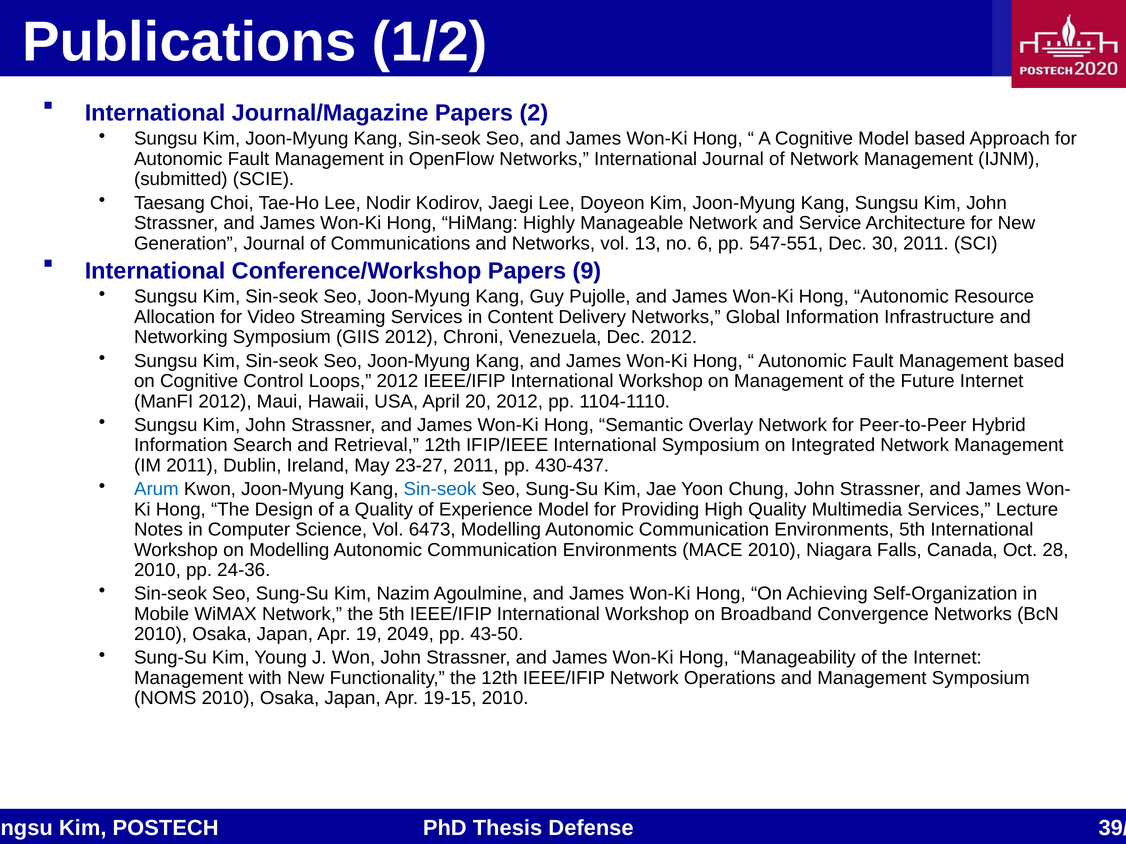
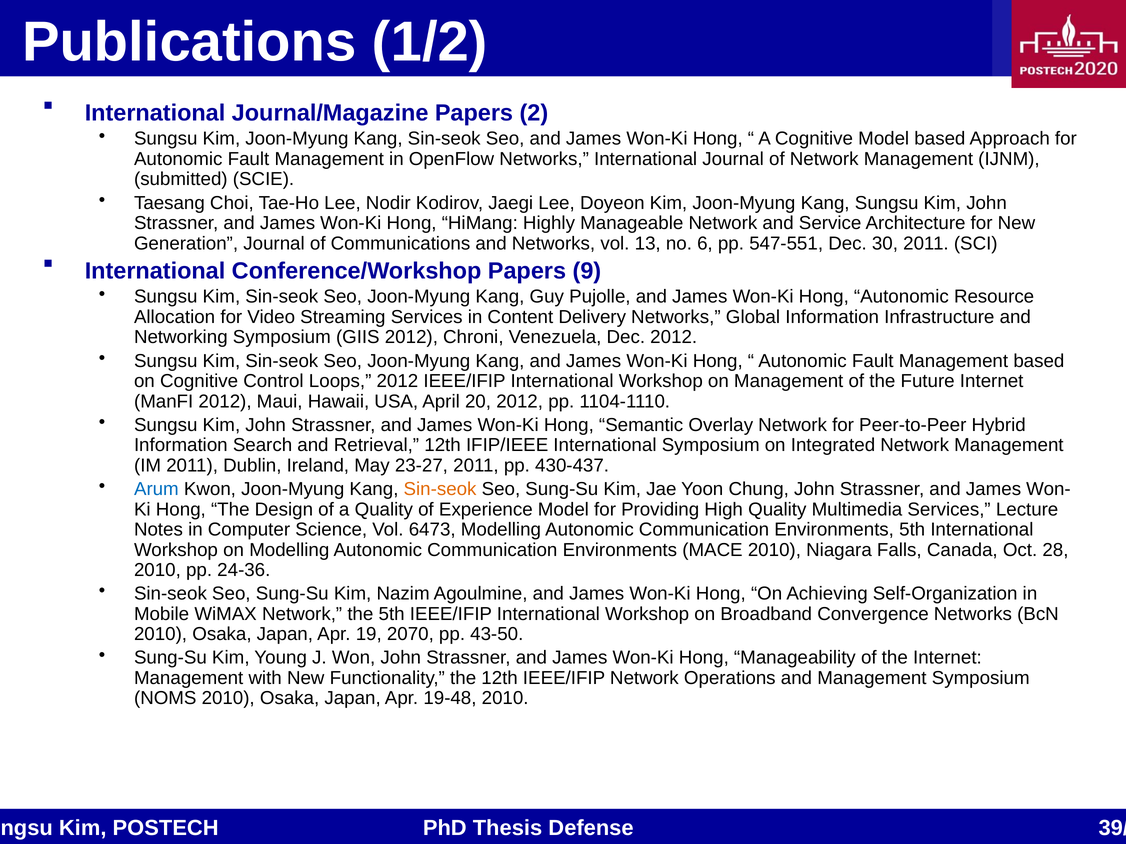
Sin-seok colour: blue -> orange (440, 489)
2049: 2049 -> 2070 (410, 635)
19-15: 19-15 -> 19-48 (450, 699)
